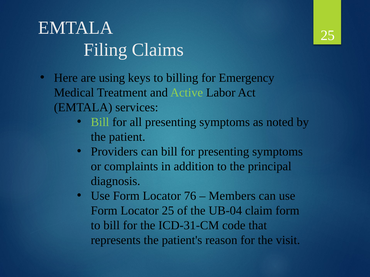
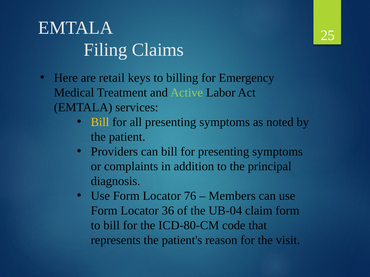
using: using -> retail (112, 78)
Bill colour: light green -> yellow (100, 122)
Locator 25: 25 -> 36 (168, 211)
ICD-31-CM: ICD-31-CM -> ICD-80-CM (189, 226)
